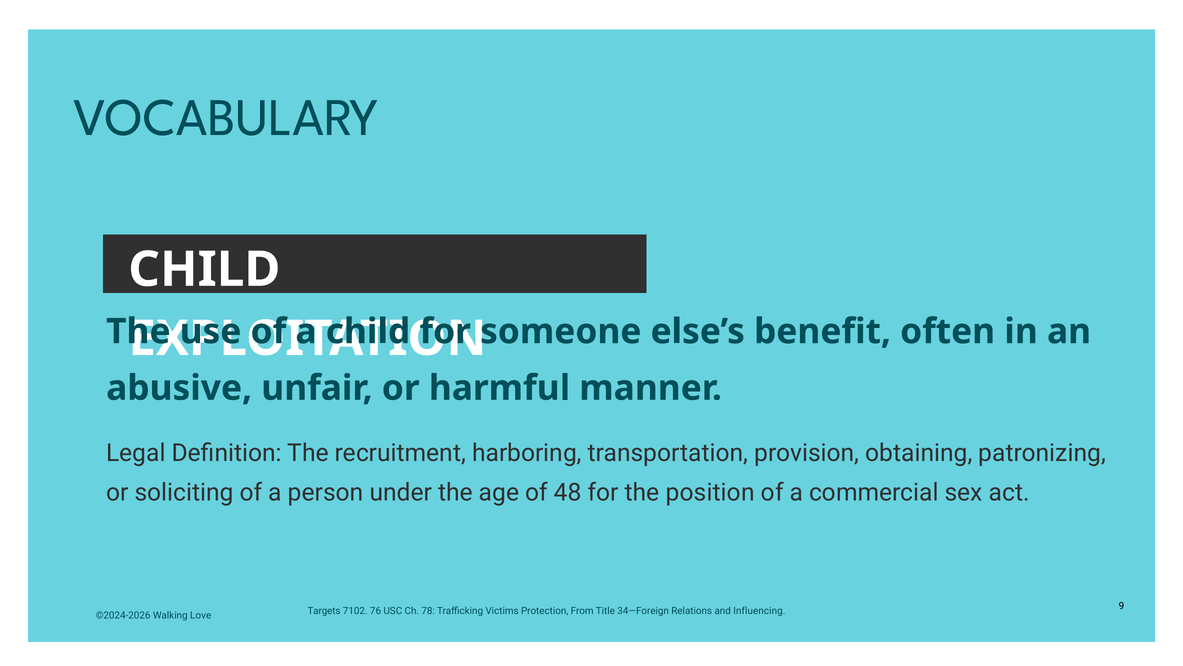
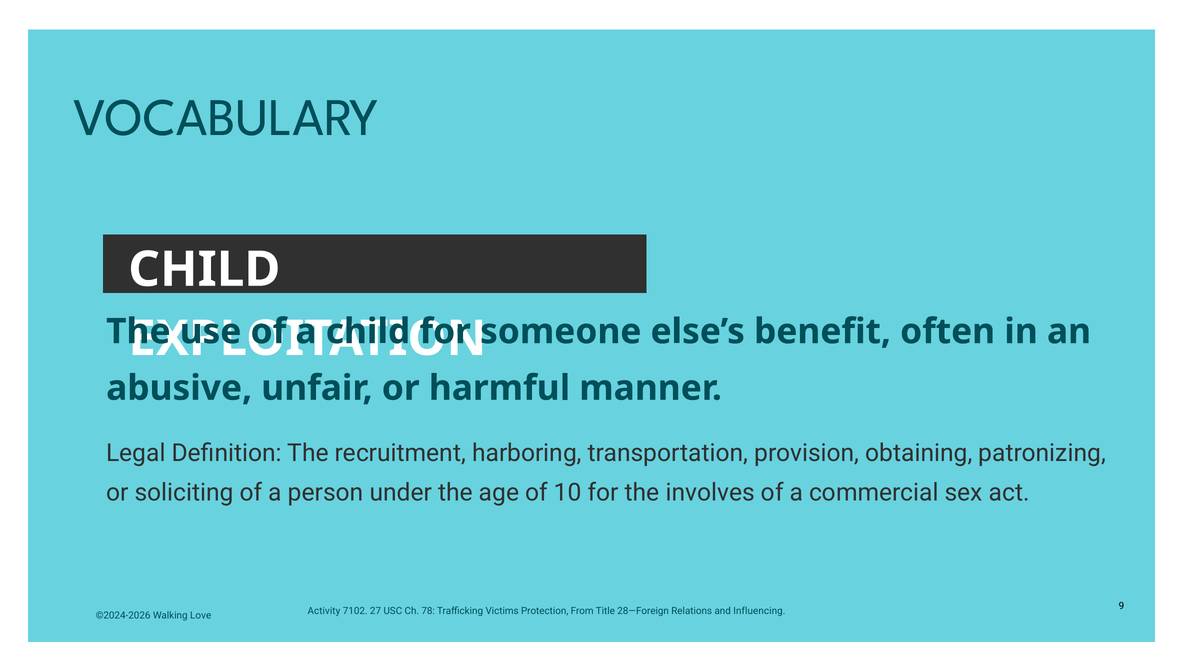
48: 48 -> 10 (568, 492)
position: position -> involves (710, 492)
Targets: Targets -> Activity (324, 611)
76: 76 -> 27 (376, 611)
34—Foreign: 34—Foreign -> 28—Foreign (643, 611)
